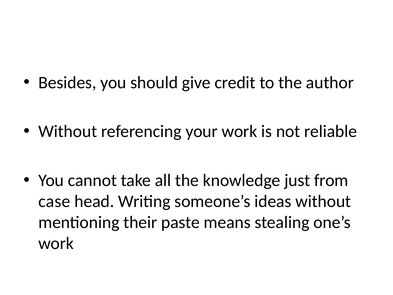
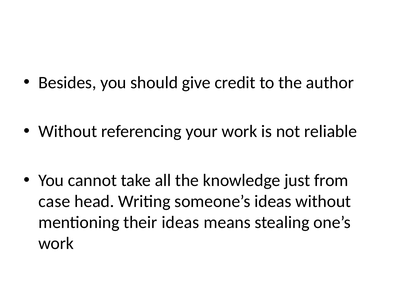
their paste: paste -> ideas (180, 222)
